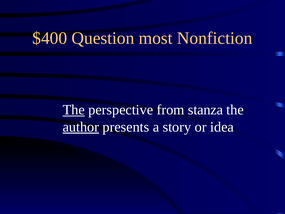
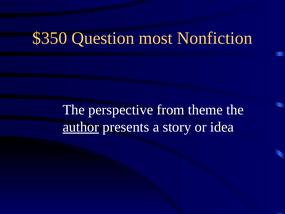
$400: $400 -> $350 (50, 38)
The underline: present -> none (74, 110)
stanza: stanza -> theme (205, 110)
